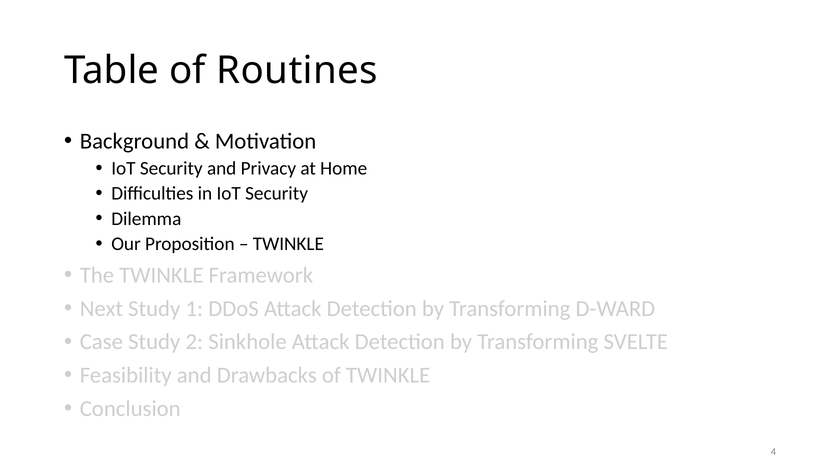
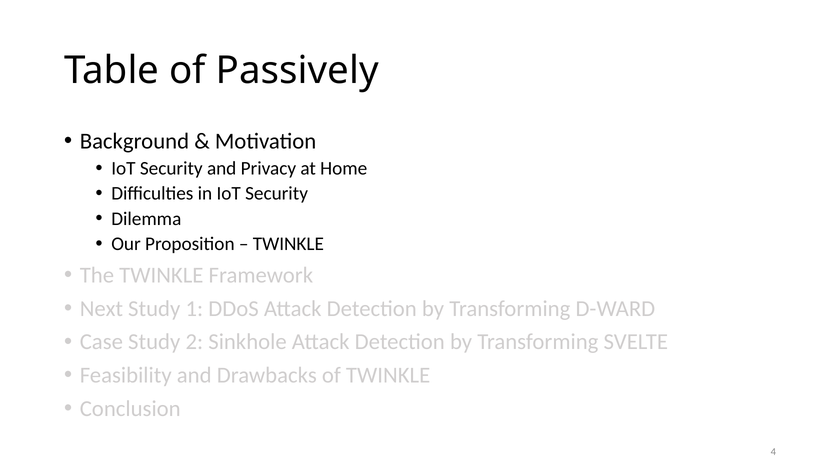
Routines: Routines -> Passively (297, 71)
